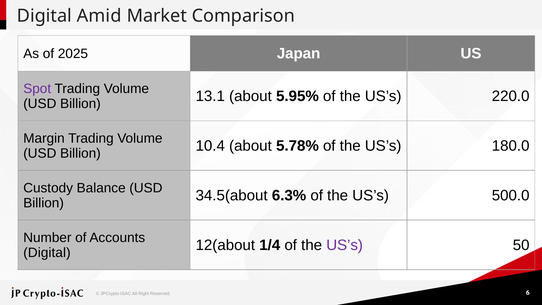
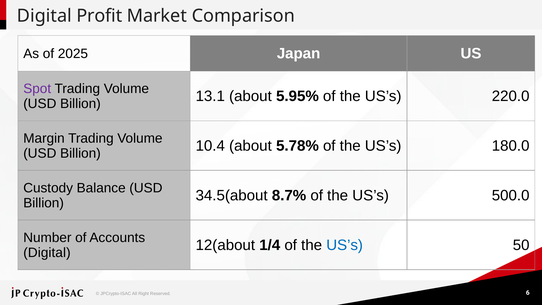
Amid: Amid -> Profit (99, 16)
6.3%: 6.3% -> 8.7% (289, 195)
US’s colour: purple -> blue (345, 245)
